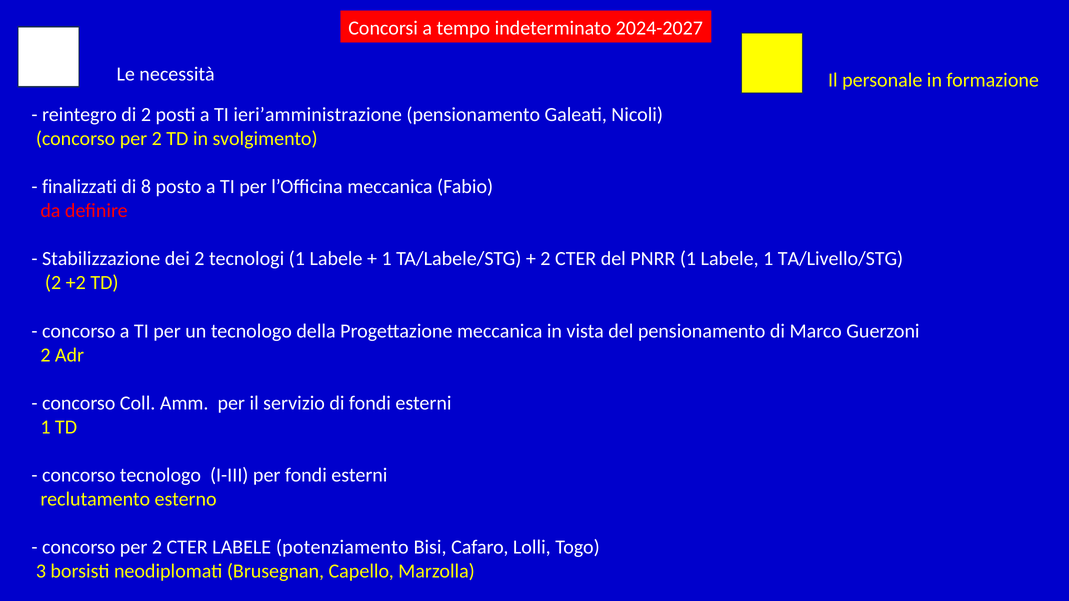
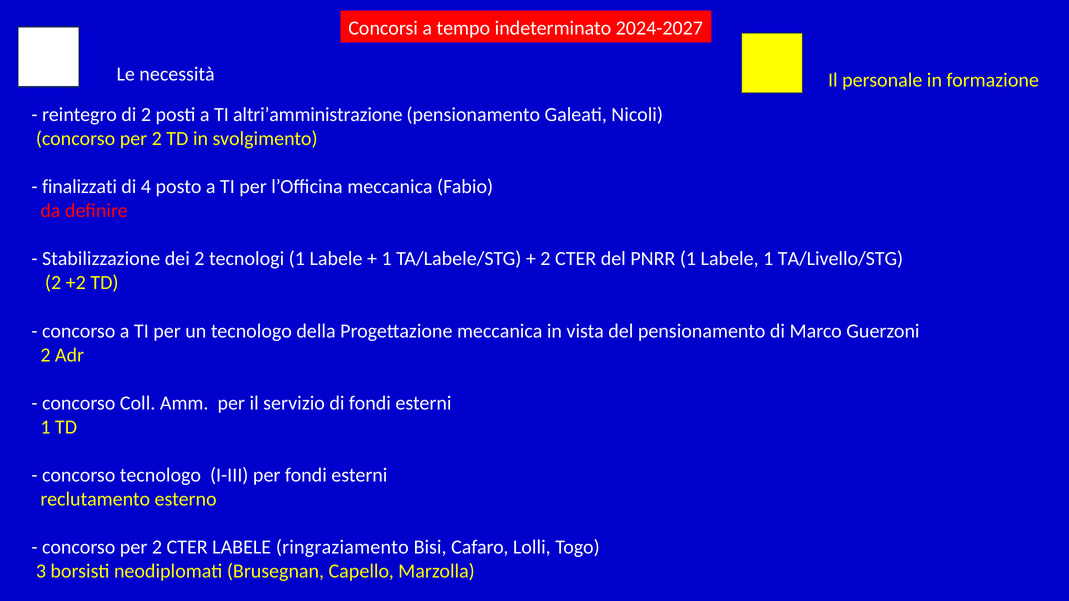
ieri’amministrazione: ieri’amministrazione -> altri’amministrazione (318, 115)
8: 8 -> 4 (146, 187)
potenziamento: potenziamento -> ringraziamento (342, 548)
